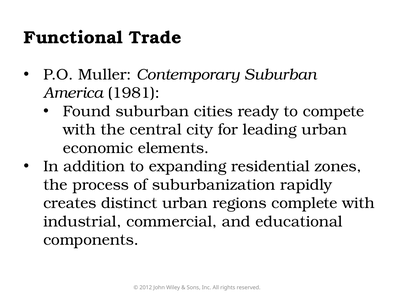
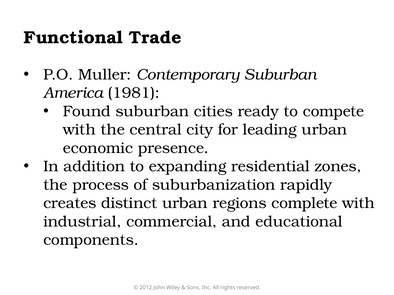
elements: elements -> presence (173, 148)
